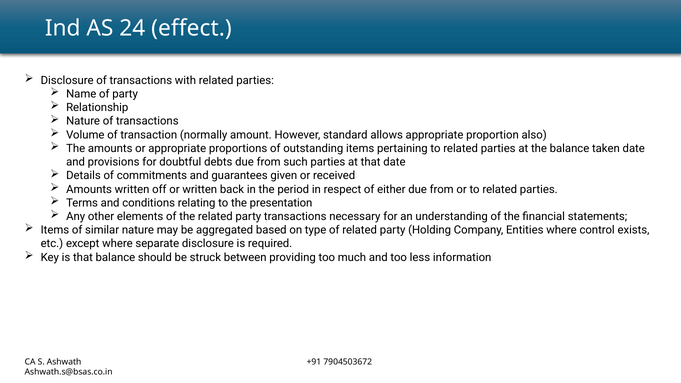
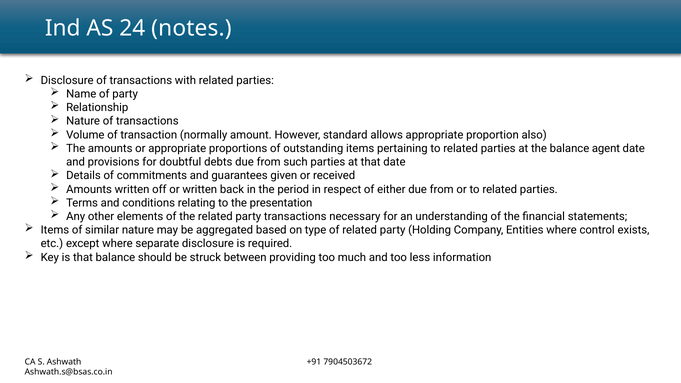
effect: effect -> notes (191, 28)
taken: taken -> agent (606, 148)
